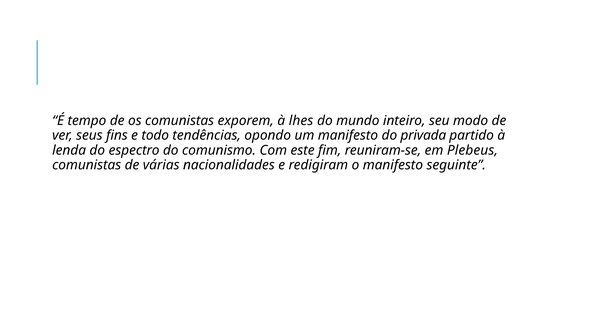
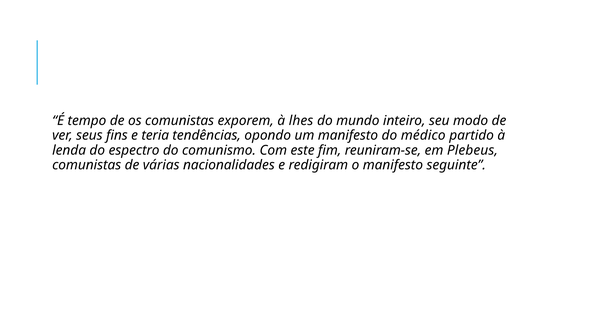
todo: todo -> teria (155, 136)
privada: privada -> médico (423, 136)
